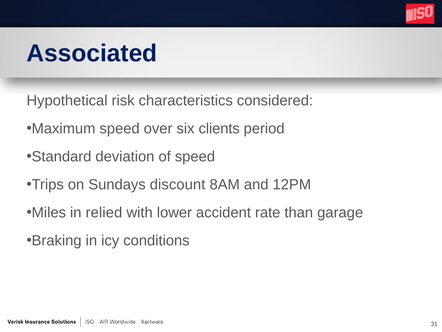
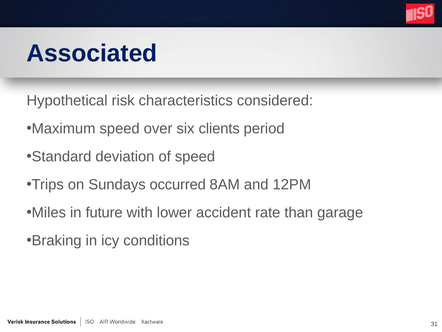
discount: discount -> occurred (178, 184)
relied: relied -> future (104, 212)
